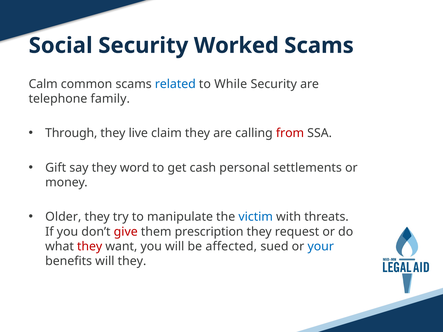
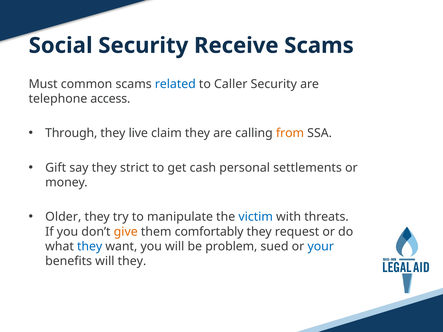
Worked: Worked -> Receive (236, 46)
Calm: Calm -> Must (43, 84)
While: While -> Caller (231, 84)
family: family -> access (110, 99)
from colour: red -> orange (290, 133)
word: word -> strict (135, 168)
give colour: red -> orange (126, 232)
prescription: prescription -> comfortably (209, 232)
they colour: red -> blue (90, 247)
affected: affected -> problem (231, 247)
